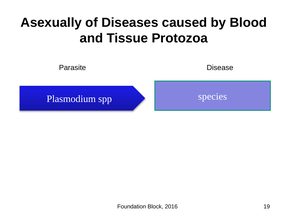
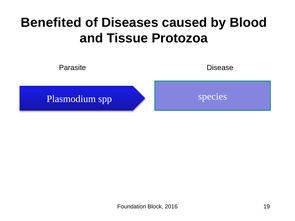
Asexually: Asexually -> Benefited (51, 23)
